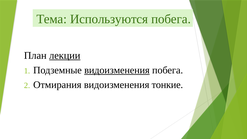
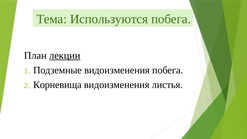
видоизменения underline: present -> none (117, 70)
Отмирания: Отмирания -> Корневища (57, 85)
тонкие: тонкие -> листья (167, 85)
